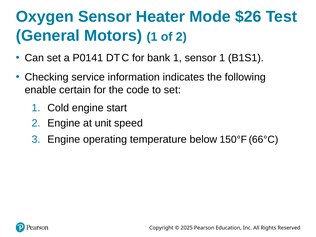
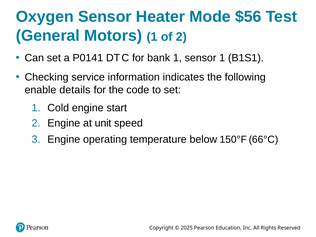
$26: $26 -> $56 (248, 17)
certain: certain -> details (75, 90)
